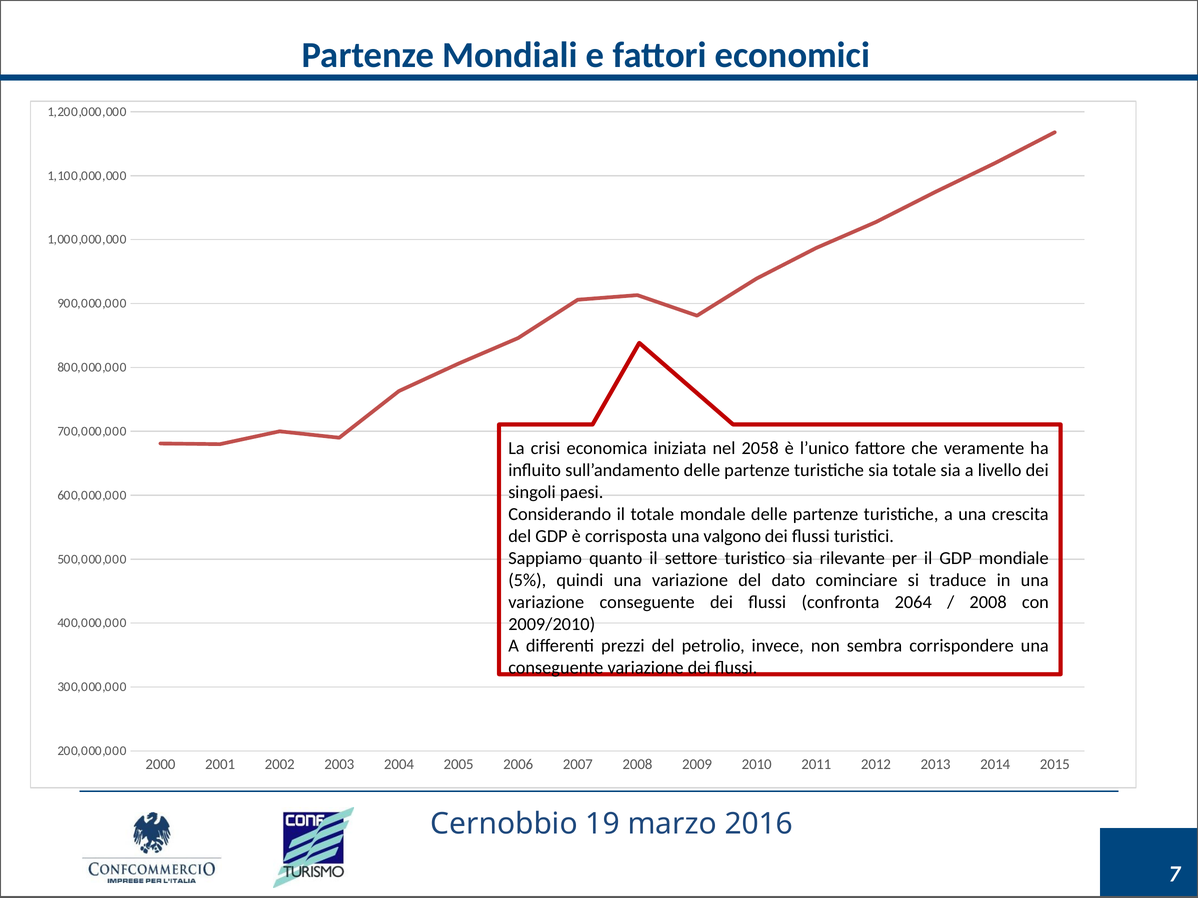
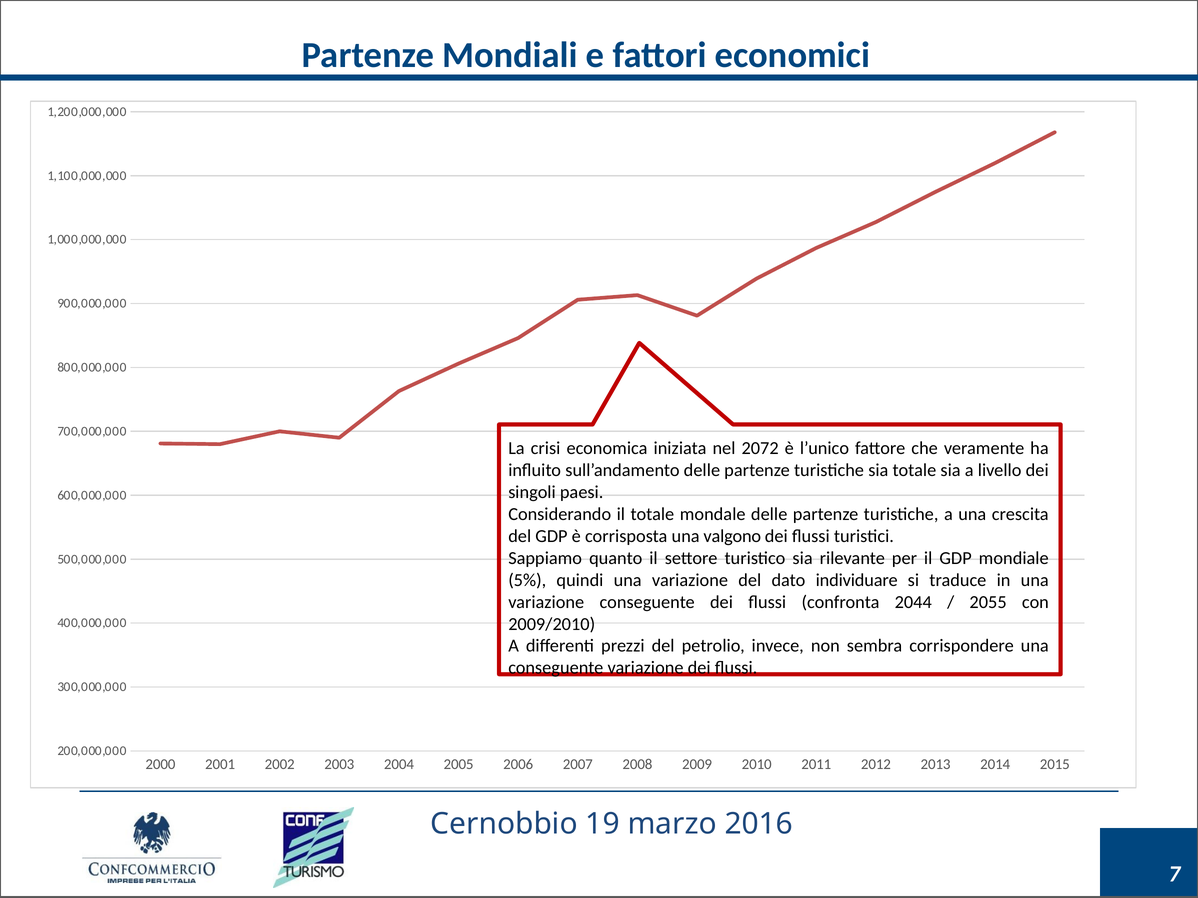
2058: 2058 -> 2072 (760, 448)
cominciare: cominciare -> individuare (857, 580)
2064: 2064 -> 2044 (913, 602)
2008: 2008 -> 2055 (988, 602)
